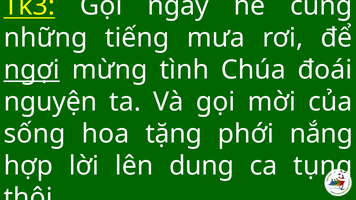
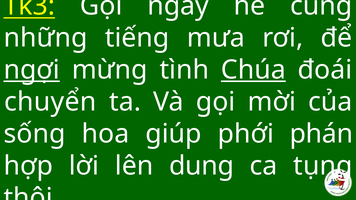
Chúa underline: none -> present (253, 70)
nguyện: nguyện -> chuyển (50, 102)
tặng: tặng -> giúp (174, 134)
nắng: nắng -> phán (321, 134)
